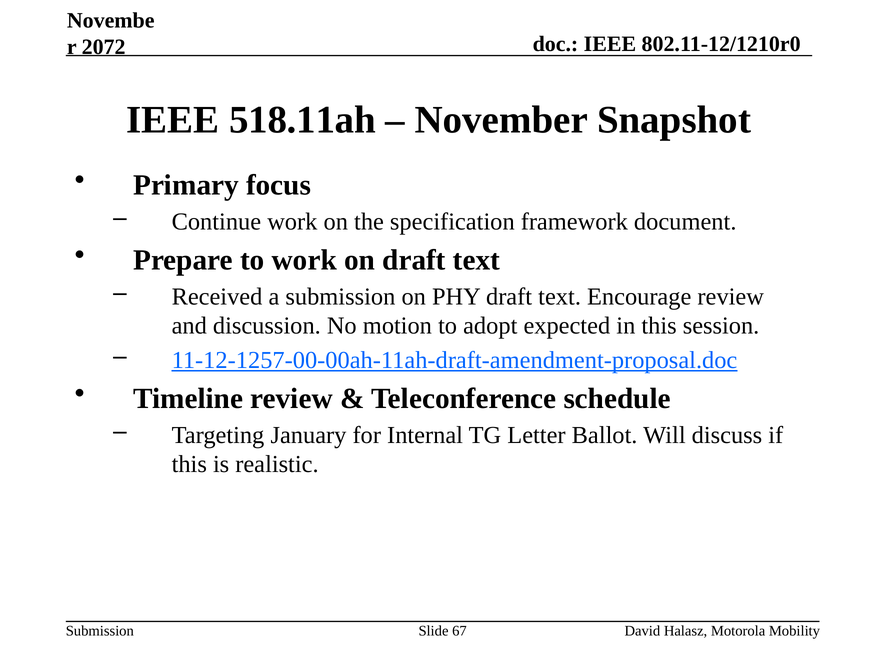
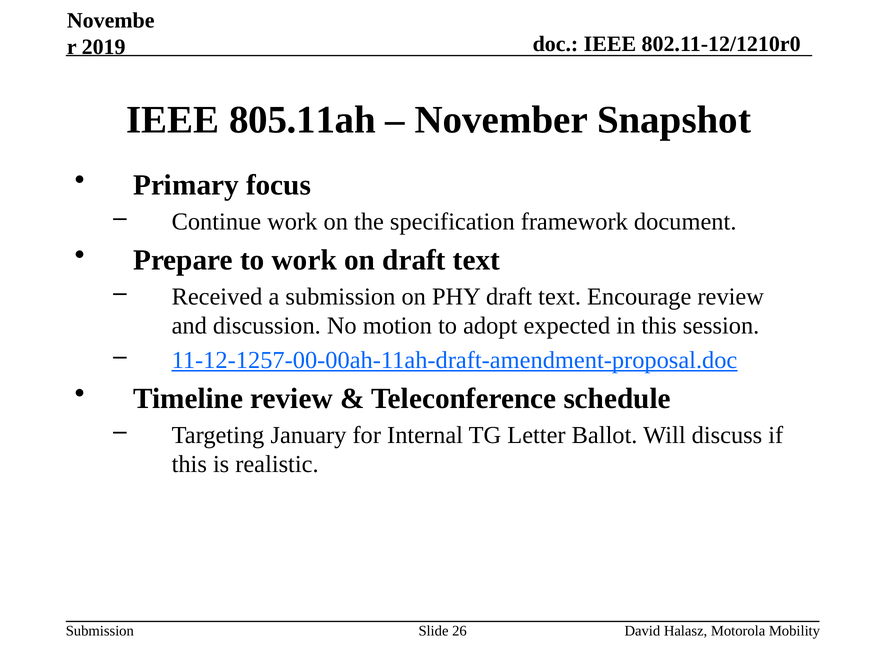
2072: 2072 -> 2019 (104, 47)
518.11ah: 518.11ah -> 805.11ah (302, 120)
67: 67 -> 26 (459, 632)
